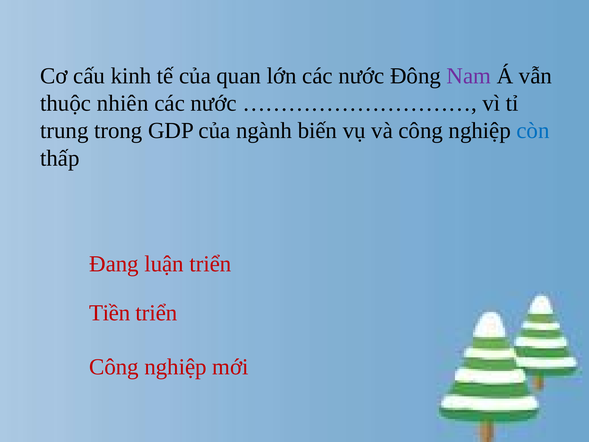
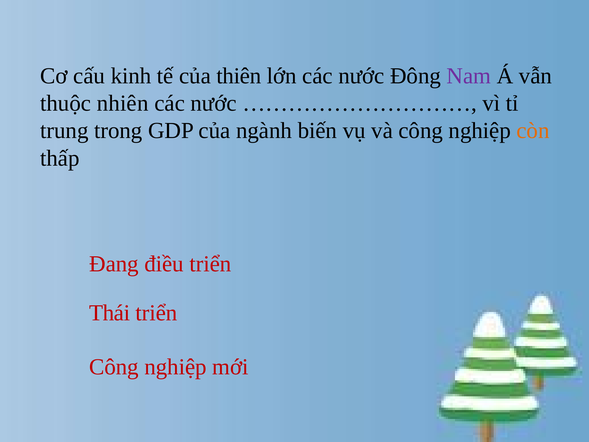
quan: quan -> thiên (239, 76)
còn colour: blue -> orange (533, 131)
luận: luận -> điều (164, 264)
Tiền: Tiền -> Thái (110, 313)
